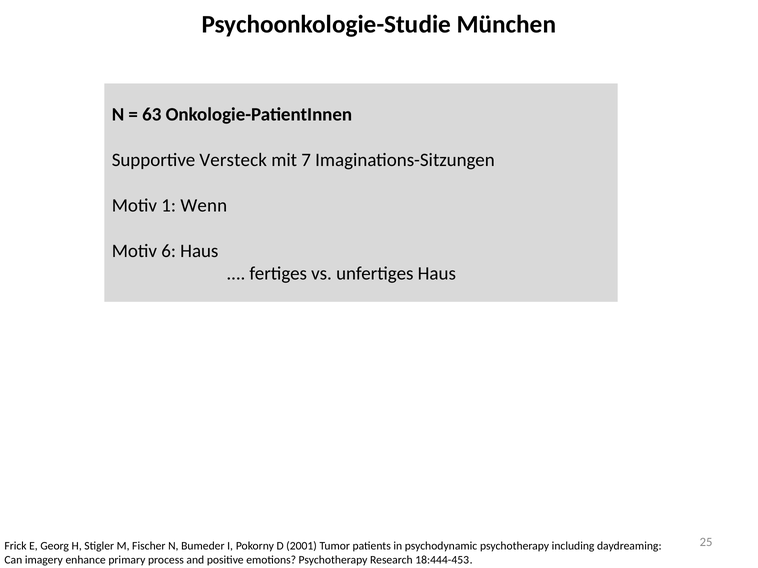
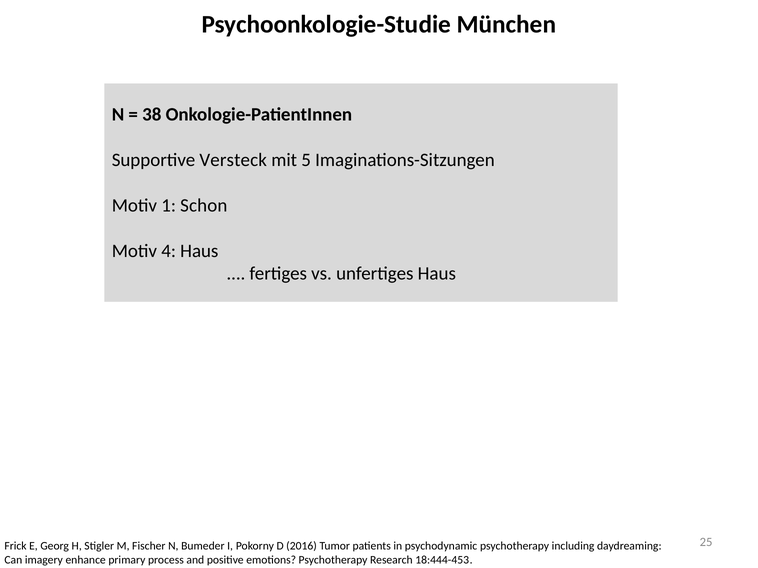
63: 63 -> 38 (152, 115)
7: 7 -> 5 (306, 160)
Wenn: Wenn -> Schon (204, 206)
6: 6 -> 4 (169, 251)
2001: 2001 -> 2016 (302, 547)
